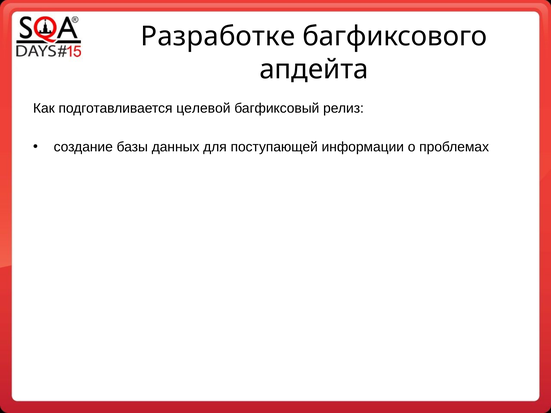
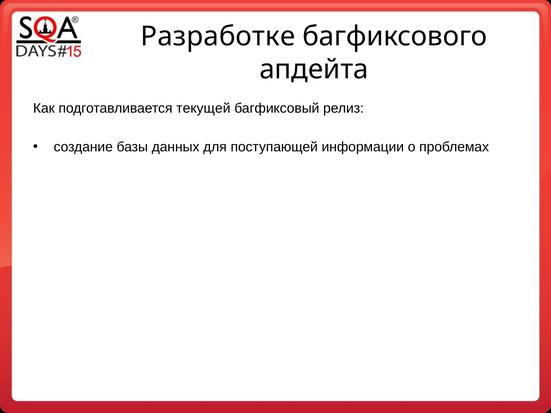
целевой: целевой -> текущей (203, 108)
